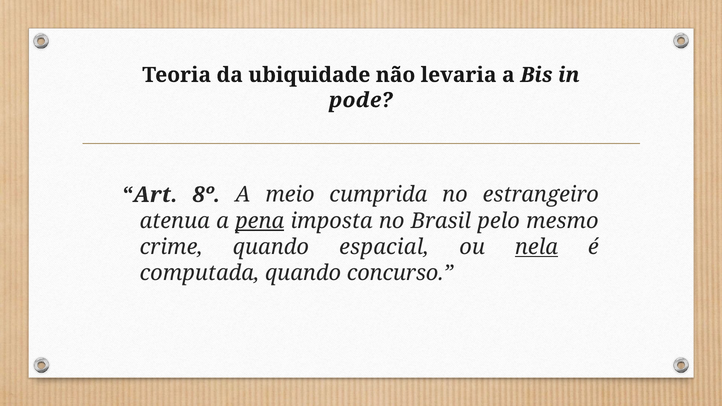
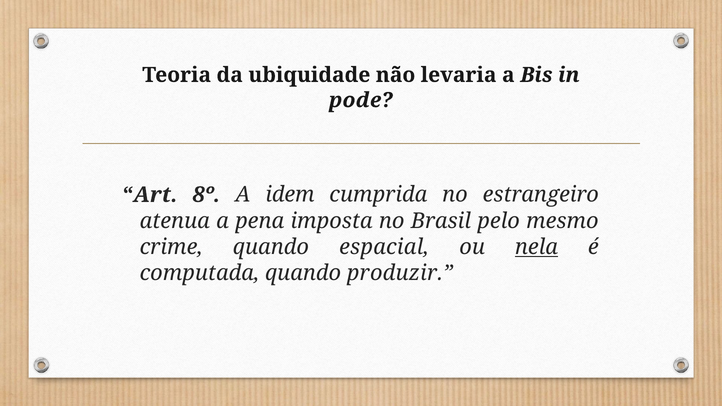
meio: meio -> idem (290, 195)
pena underline: present -> none (260, 221)
concurso: concurso -> produzir (400, 273)
